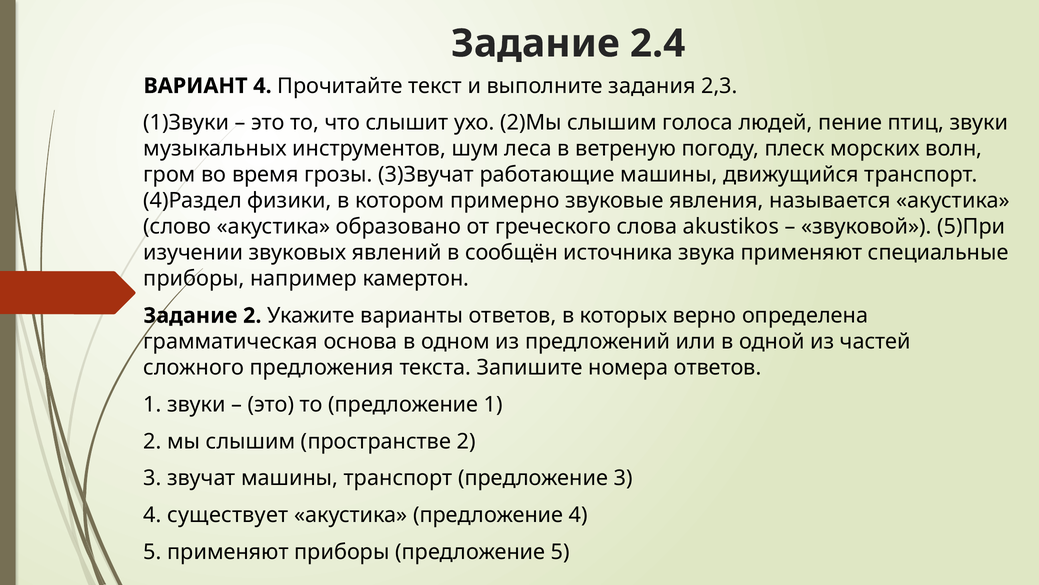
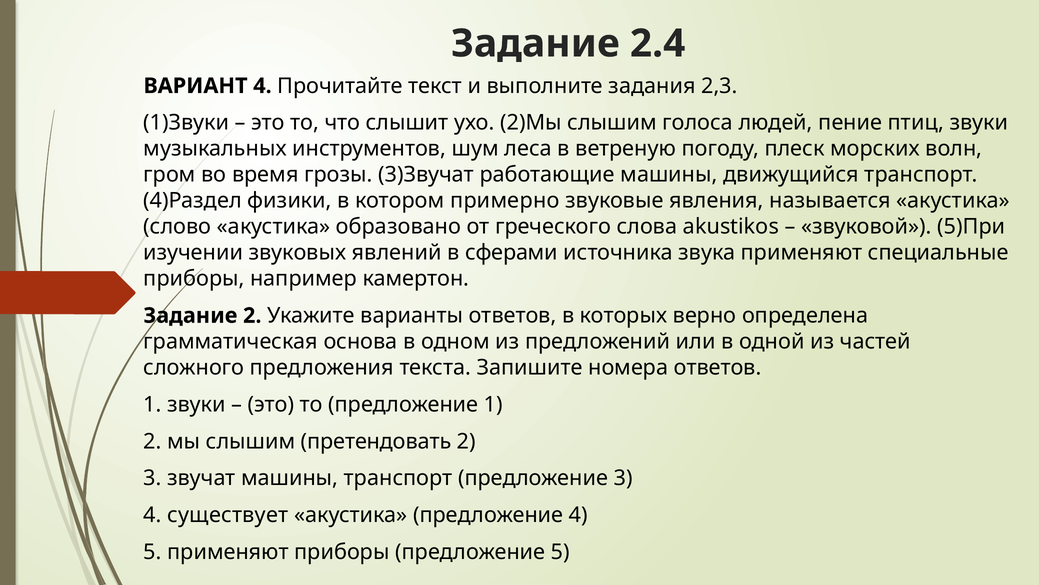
сообщён: сообщён -> сферами (511, 253)
пространстве: пространстве -> претендовать (376, 441)
